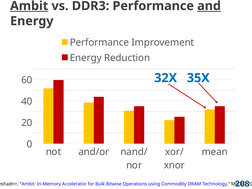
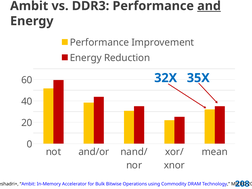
Ambit underline: present -> none (29, 6)
